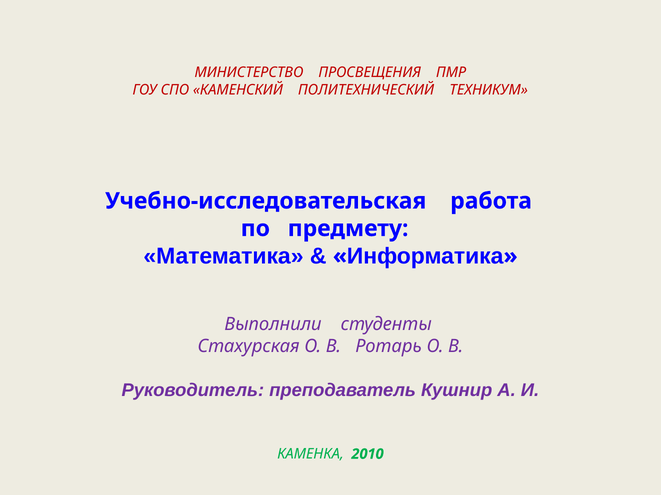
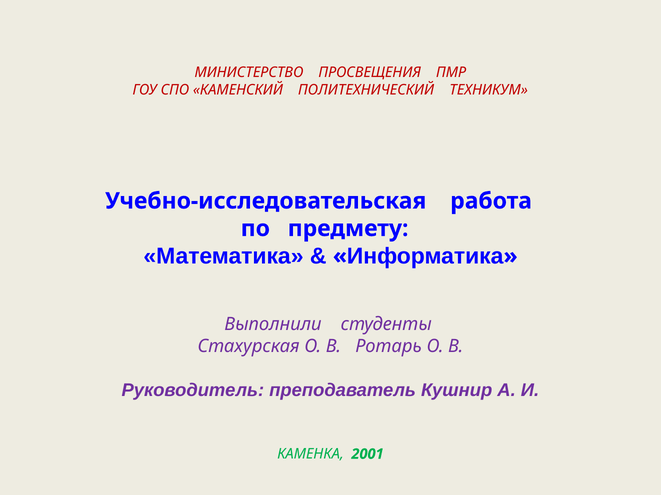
2010: 2010 -> 2001 (368, 455)
